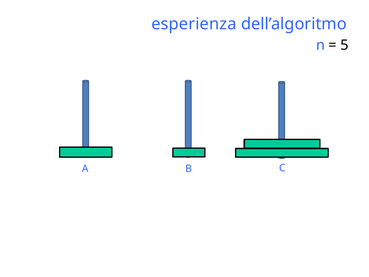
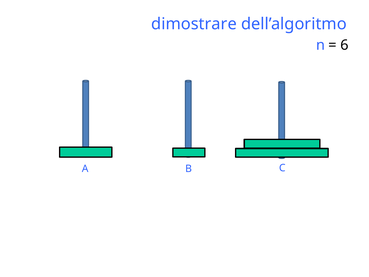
esperienza: esperienza -> dimostrare (194, 24)
5: 5 -> 6 (345, 45)
